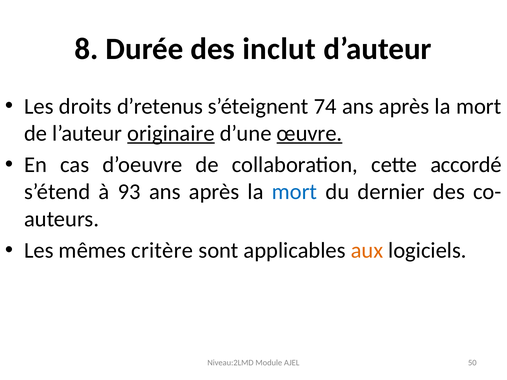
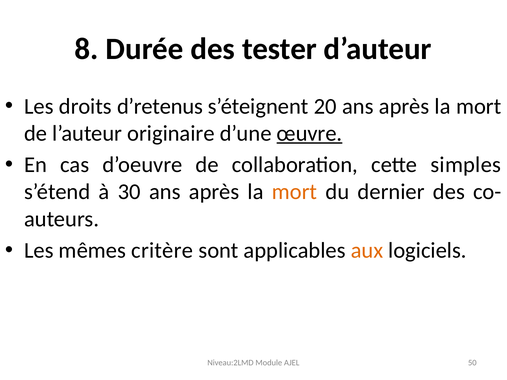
inclut: inclut -> tester (279, 49)
74: 74 -> 20 (325, 106)
originaire underline: present -> none (171, 133)
accordé: accordé -> simples (466, 165)
93: 93 -> 30 (129, 192)
mort colour: blue -> orange (295, 192)
